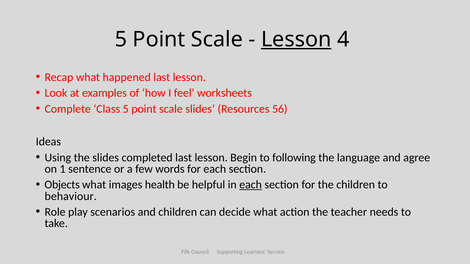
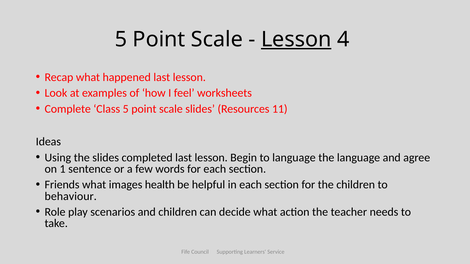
56: 56 -> 11 (280, 109)
to following: following -> language (294, 158)
Objects: Objects -> Friends (62, 185)
each underline: present -> none (251, 185)
